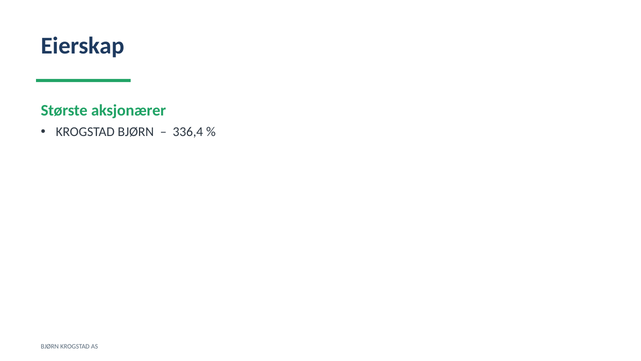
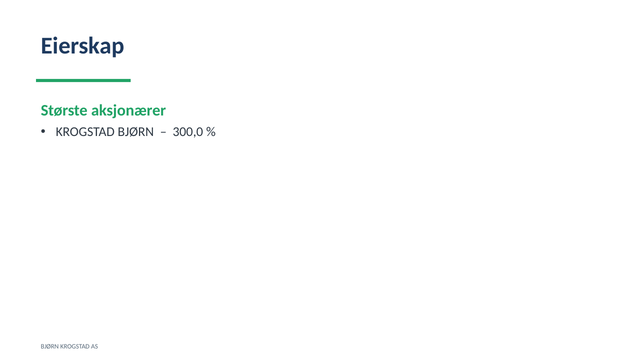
336,4: 336,4 -> 300,0 (188, 132)
